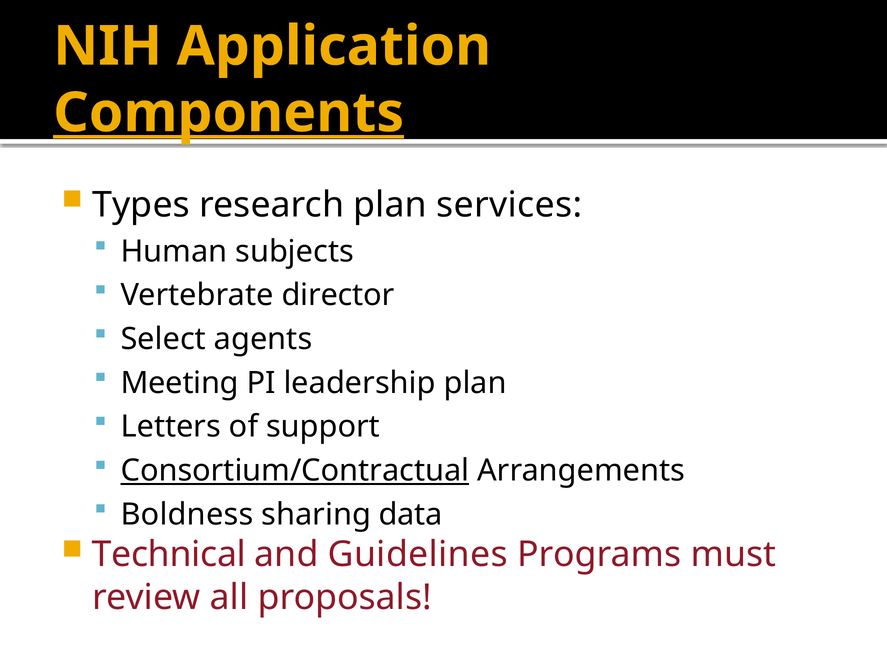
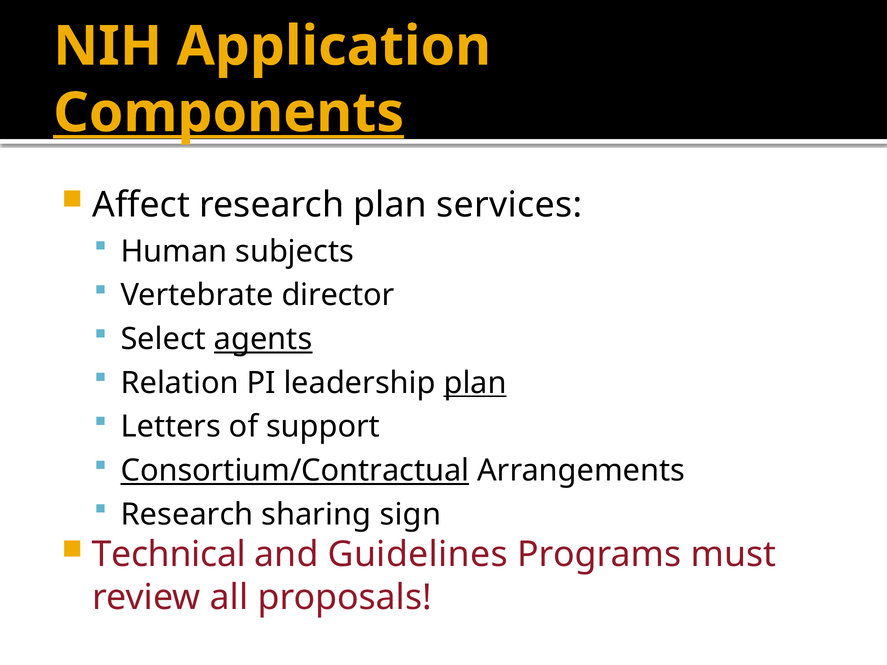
Types: Types -> Affect (141, 205)
agents underline: none -> present (263, 339)
Meeting: Meeting -> Relation (180, 383)
plan underline: none -> present (475, 383)
Boldness: Boldness -> Research (187, 515)
data: data -> sign (410, 515)
